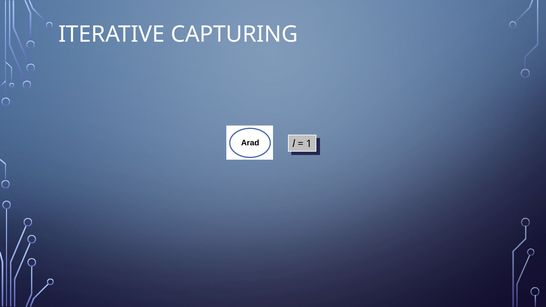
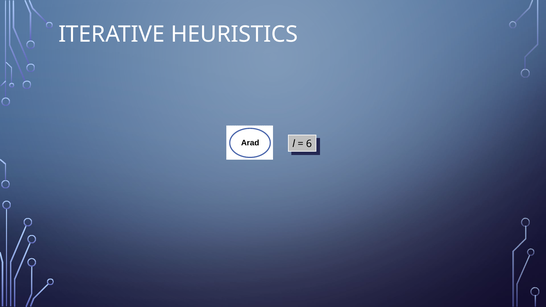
CAPTURING: CAPTURING -> HEURISTICS (234, 34)
1: 1 -> 6 (309, 144)
